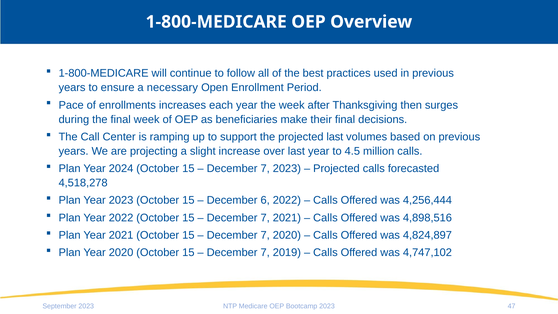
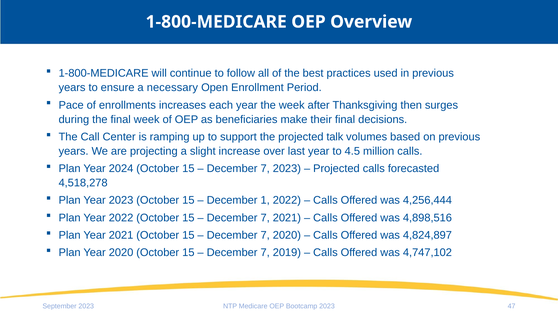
projected last: last -> talk (335, 137)
6: 6 -> 1 (265, 200)
